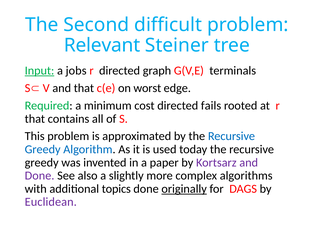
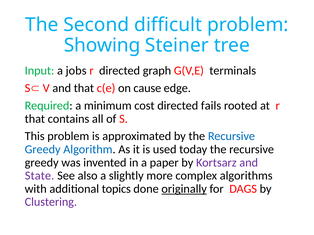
Relevant: Relevant -> Showing (102, 46)
Input underline: present -> none (40, 71)
worst: worst -> cause (147, 88)
Done: Done -> State (40, 176)
Euclidean: Euclidean -> Clustering (51, 202)
